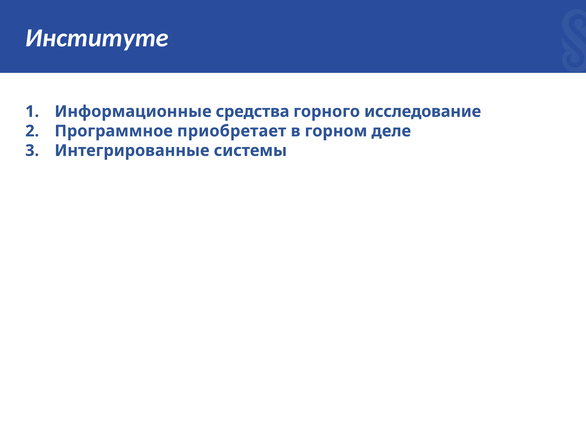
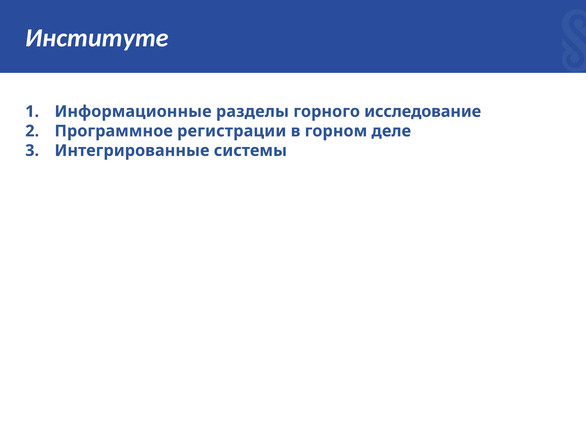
средства: средства -> разделы (252, 112)
приобретает: приобретает -> регистрации (232, 131)
